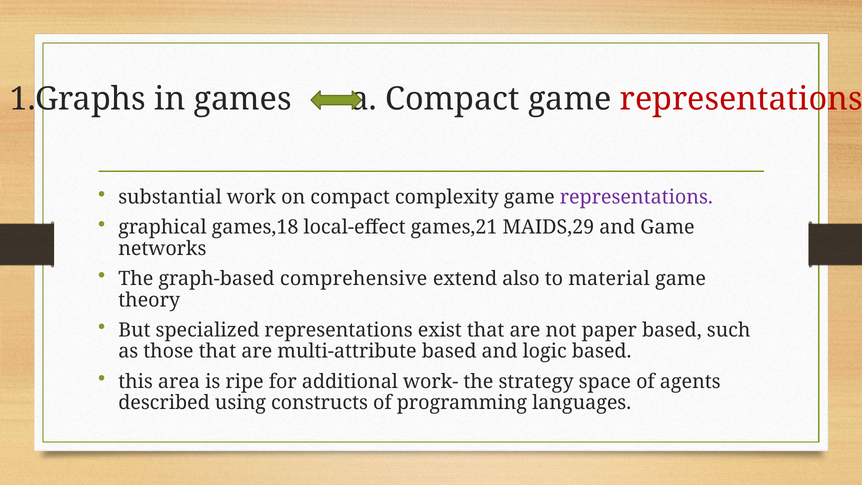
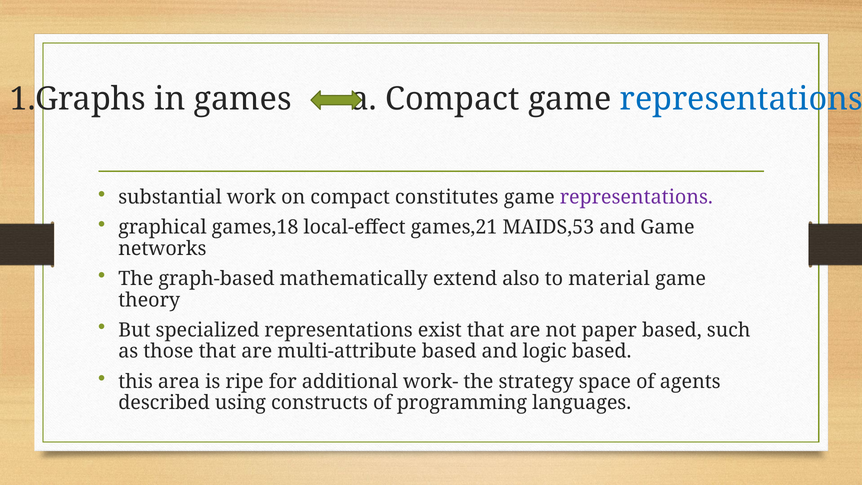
representations colour: red -> blue (741, 99)
complexity: complexity -> constitutes (447, 197)
MAIDS,29: MAIDS,29 -> MAIDS,53 (548, 227)
comprehensive: comprehensive -> mathematically (354, 279)
